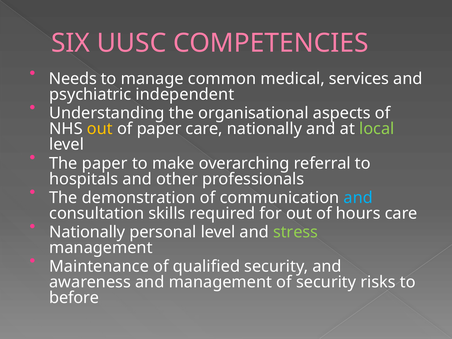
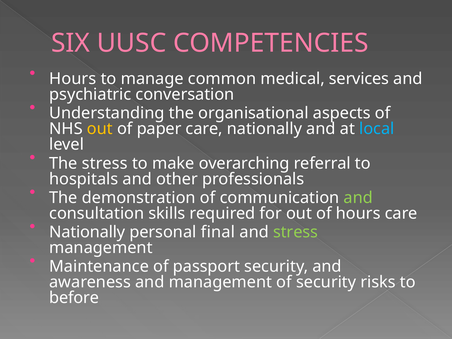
Needs: Needs -> Hours (73, 79)
independent: independent -> conversation (185, 94)
local colour: light green -> light blue (377, 129)
The paper: paper -> stress (105, 163)
and colour: light blue -> light green (358, 198)
personal level: level -> final (218, 232)
qualified: qualified -> passport (207, 267)
